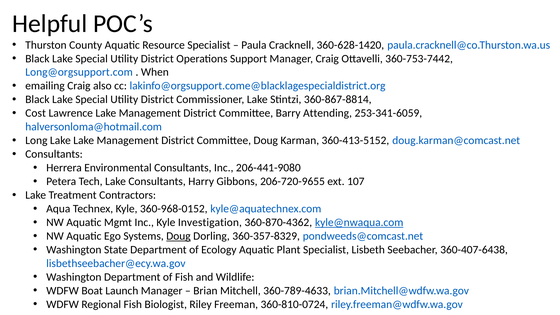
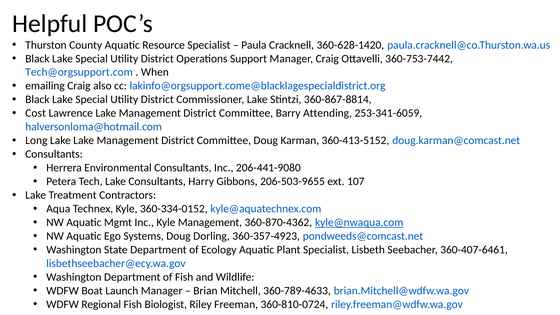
Long@orgsupport.com: Long@orgsupport.com -> Tech@orgsupport.com (79, 72)
206-720-9655: 206-720-9655 -> 206-503-9655 (293, 182)
360-968-0152: 360-968-0152 -> 360-334-0152 (174, 209)
Kyle Investigation: Investigation -> Management (210, 222)
Doug underline: present -> none (178, 236)
360-357-8329: 360-357-8329 -> 360-357-4923 (266, 236)
360-407-6438: 360-407-6438 -> 360-407-6461 (474, 250)
